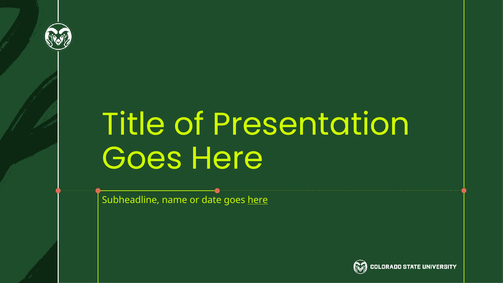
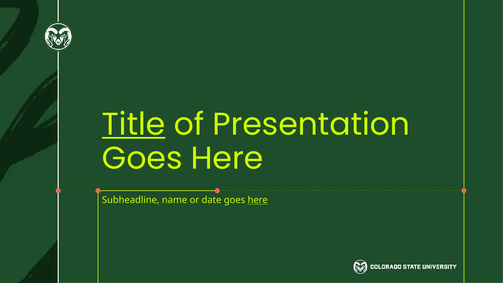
Title underline: none -> present (134, 124)
